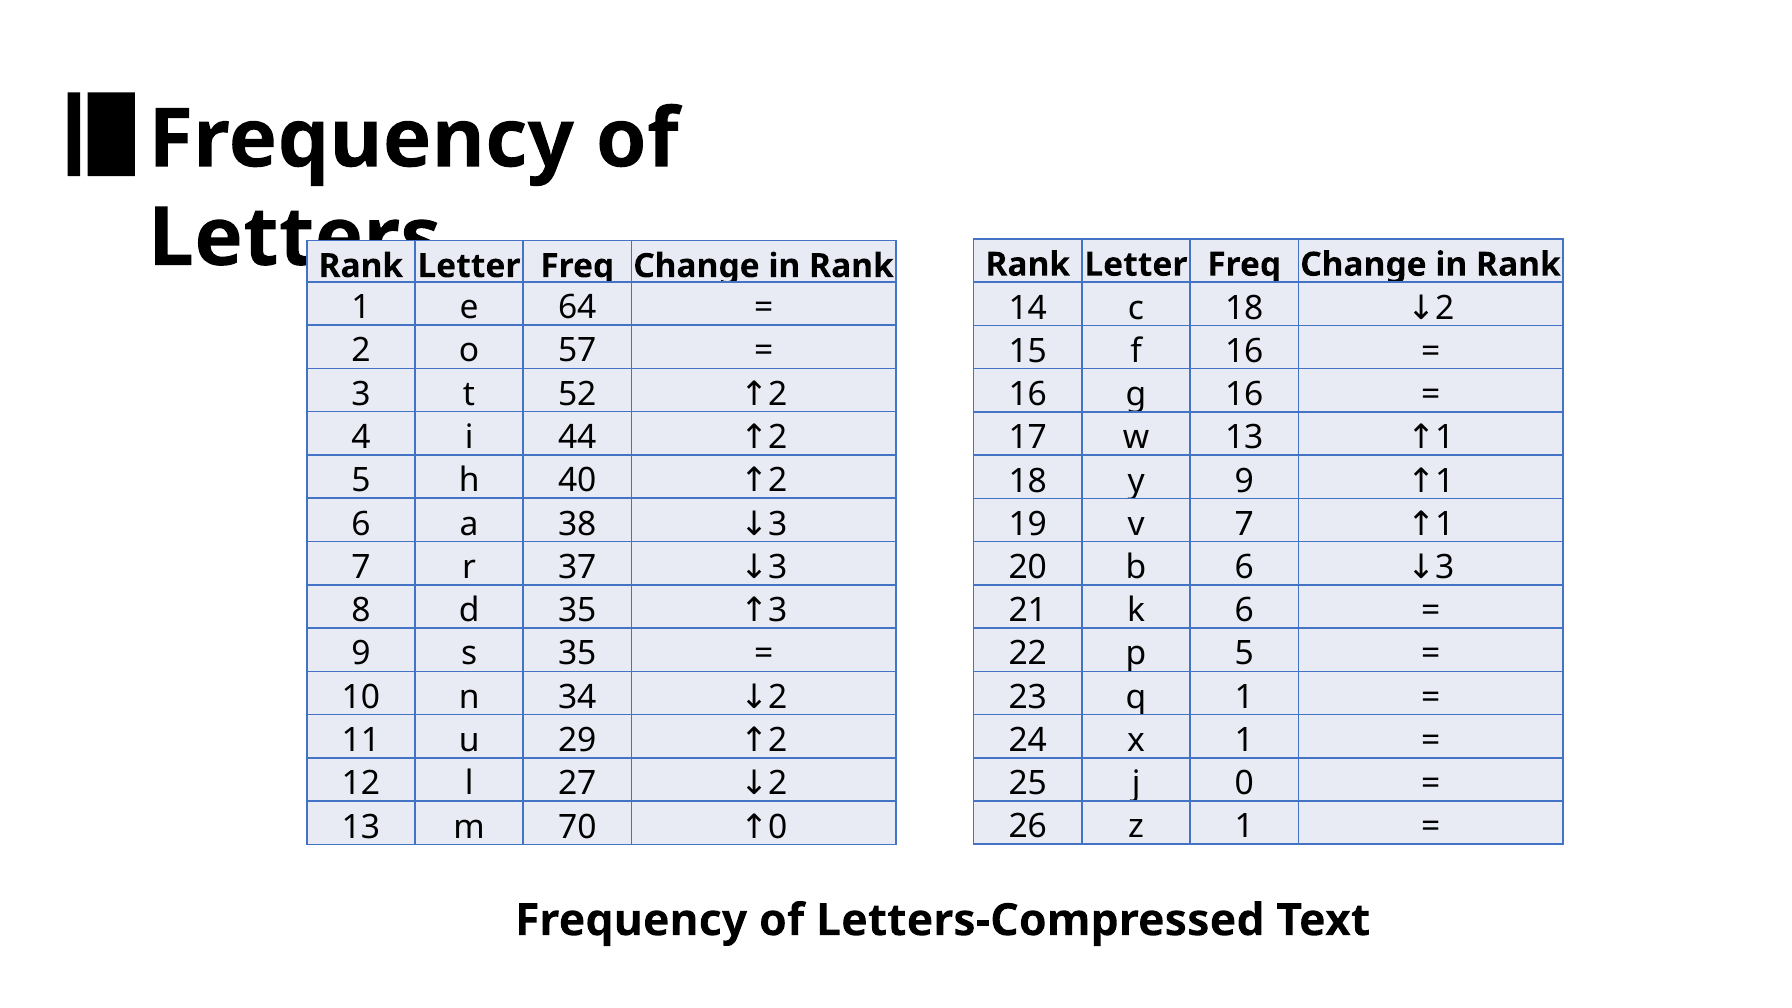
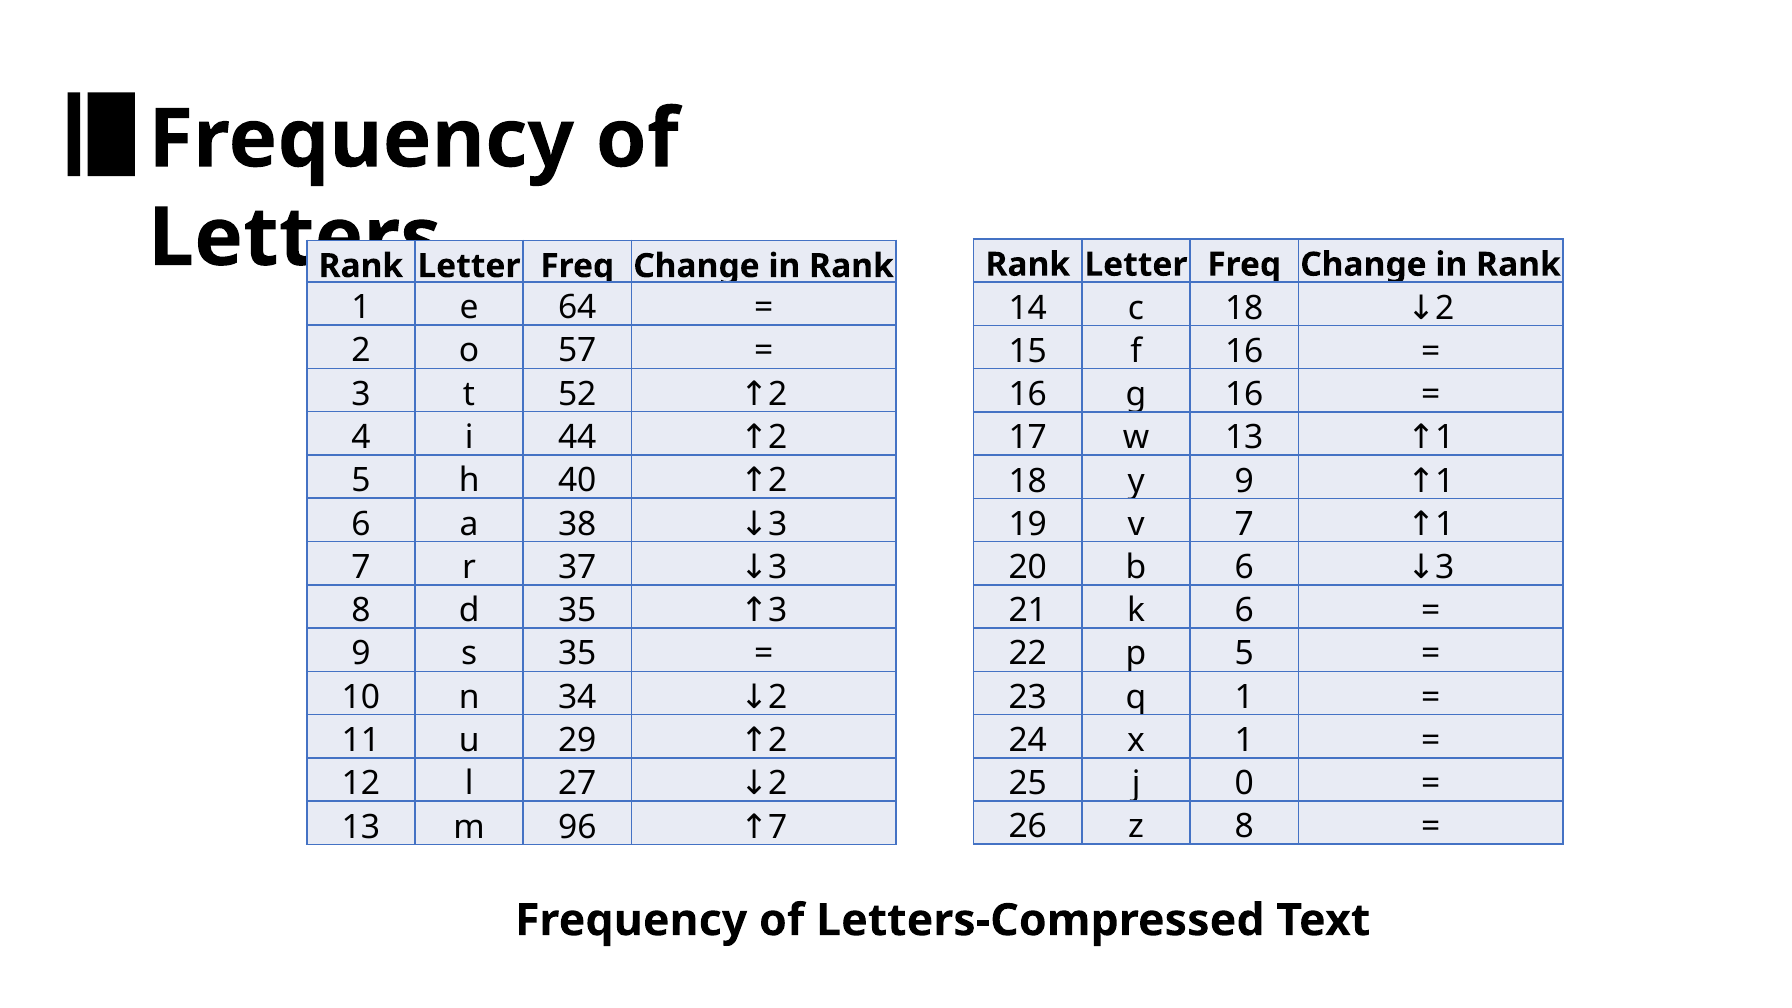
z 1: 1 -> 8 (1244, 827)
70: 70 -> 96 (577, 827)
0: 0 -> 7 (778, 827)
